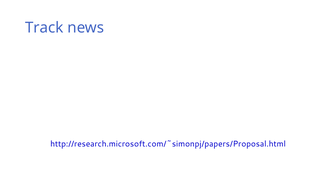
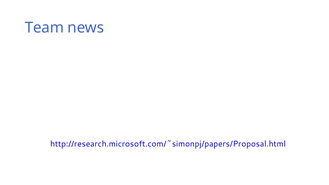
Track: Track -> Team (44, 28)
